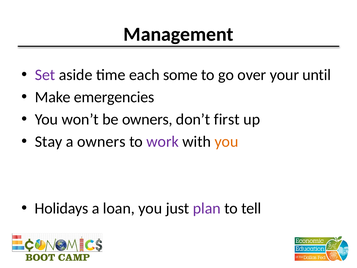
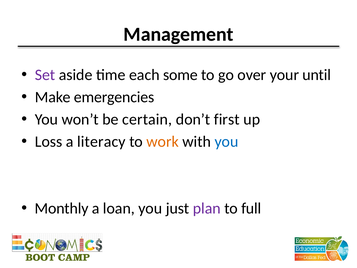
be owners: owners -> certain (147, 119)
Stay: Stay -> Loss (49, 142)
a owners: owners -> literacy (101, 142)
work colour: purple -> orange (163, 142)
you colour: orange -> blue (226, 142)
Holidays: Holidays -> Monthly (62, 208)
tell: tell -> full (251, 208)
